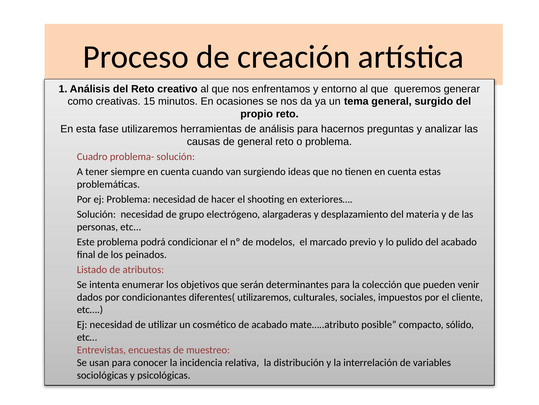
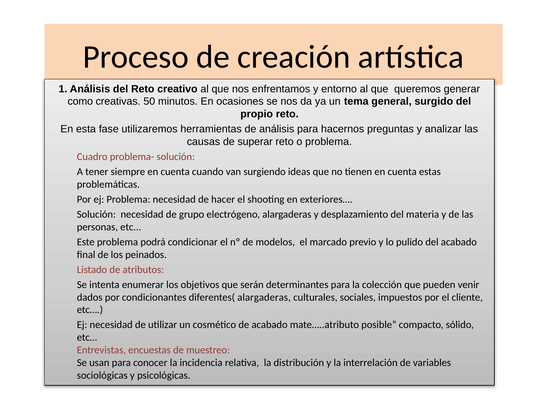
15: 15 -> 50 (149, 101)
de general: general -> superar (255, 141)
diferentes( utilizaremos: utilizaremos -> alargaderas (264, 297)
